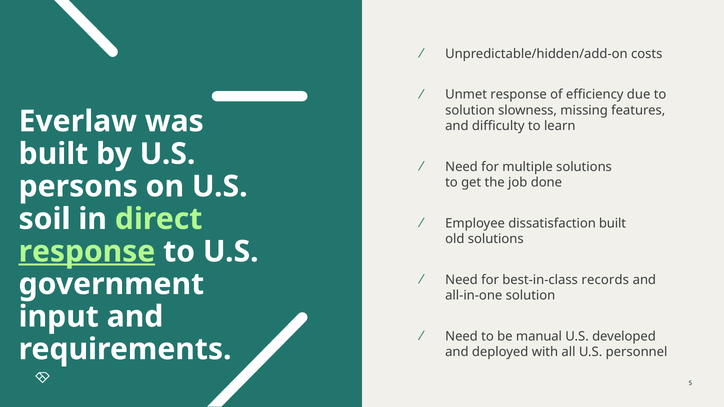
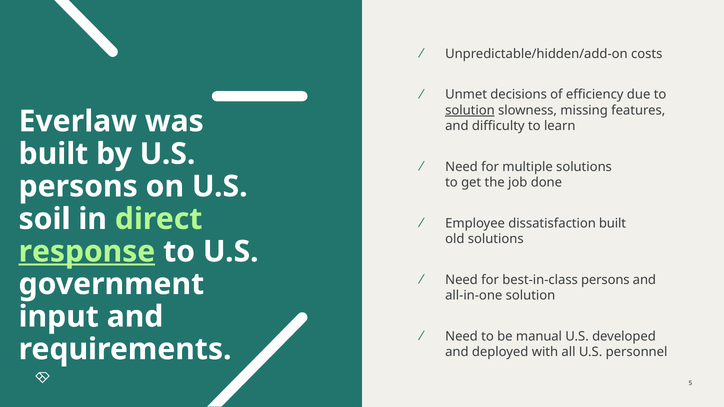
Unmet response: response -> decisions (519, 95)
solution underline: none -> present (470, 110)
best-in-class records: records -> persons (605, 280)
